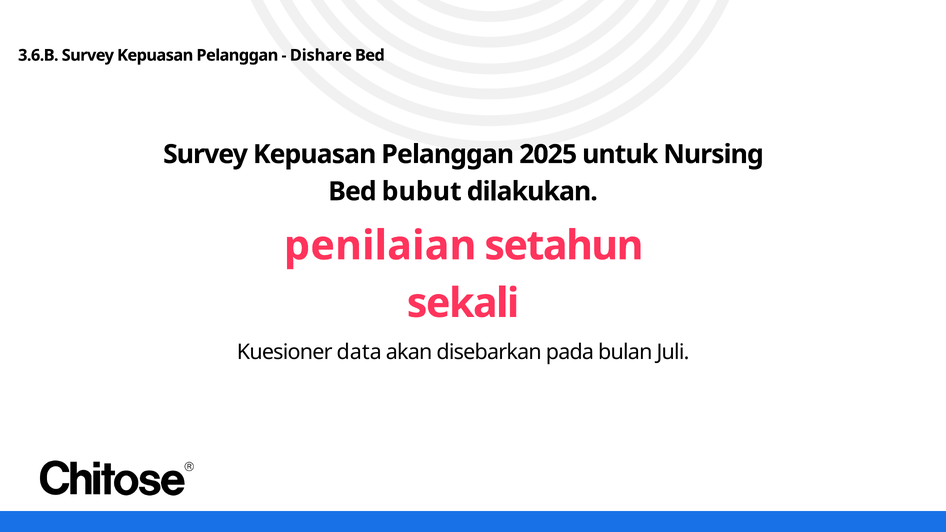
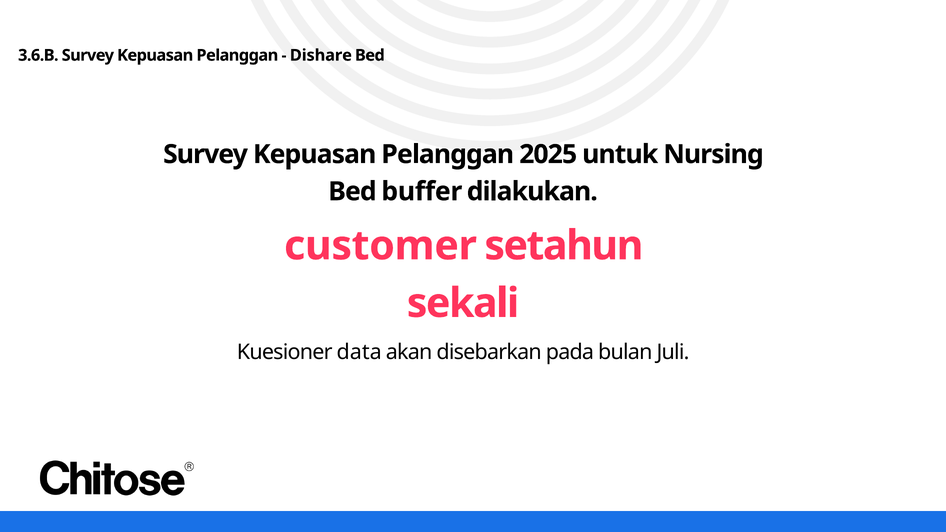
bubut: bubut -> buffer (422, 192)
penilaian: penilaian -> customer (380, 246)
